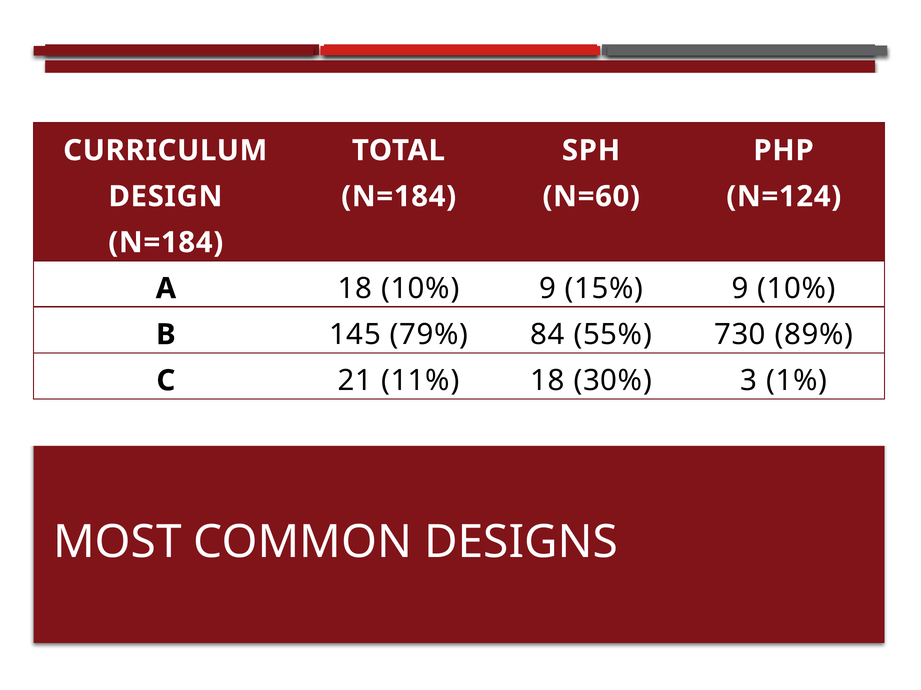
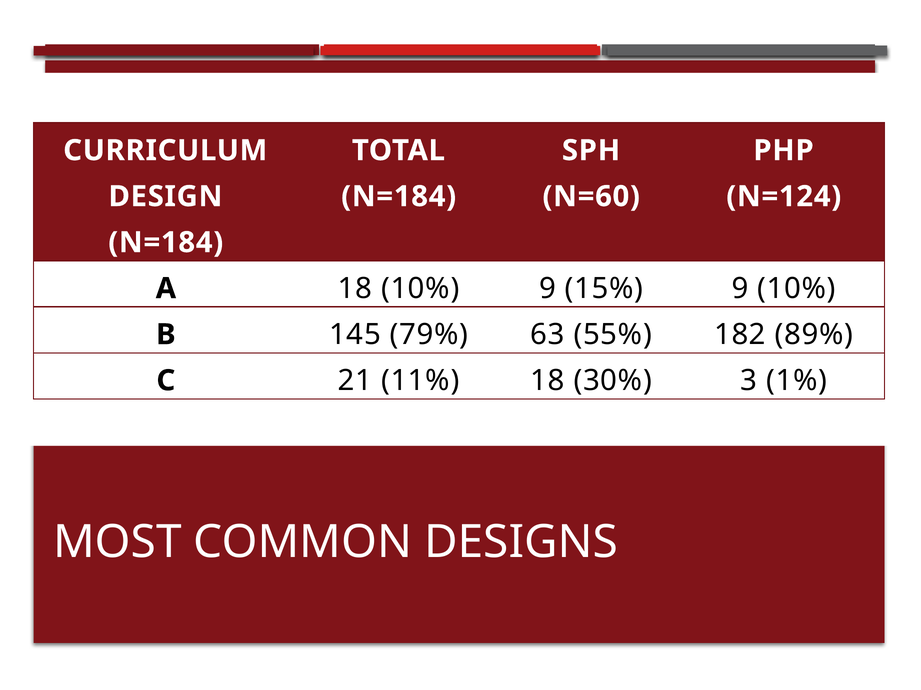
84: 84 -> 63 (547, 335)
730: 730 -> 182 (740, 335)
